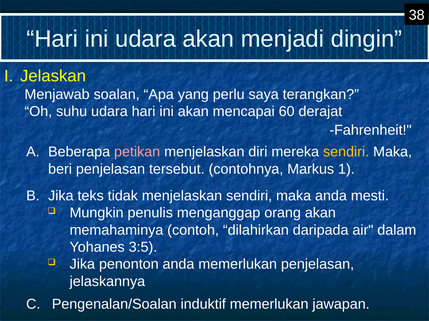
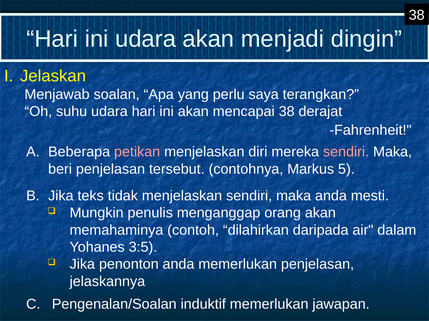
mencapai 60: 60 -> 38 (287, 112)
sendiri colour: yellow -> pink (346, 152)
1: 1 -> 5 (346, 169)
